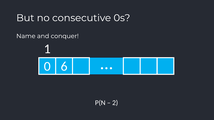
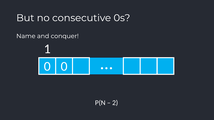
0 6: 6 -> 0 (64, 67)
